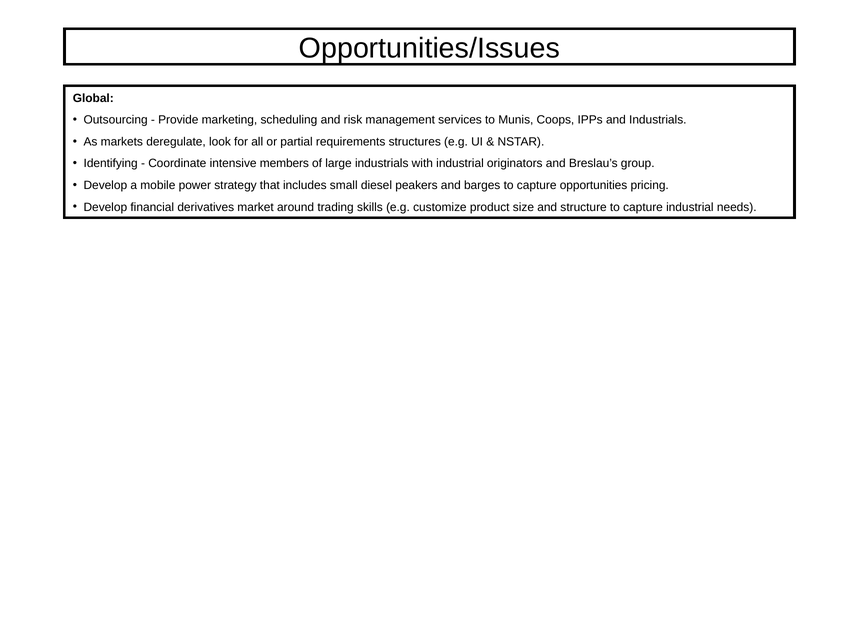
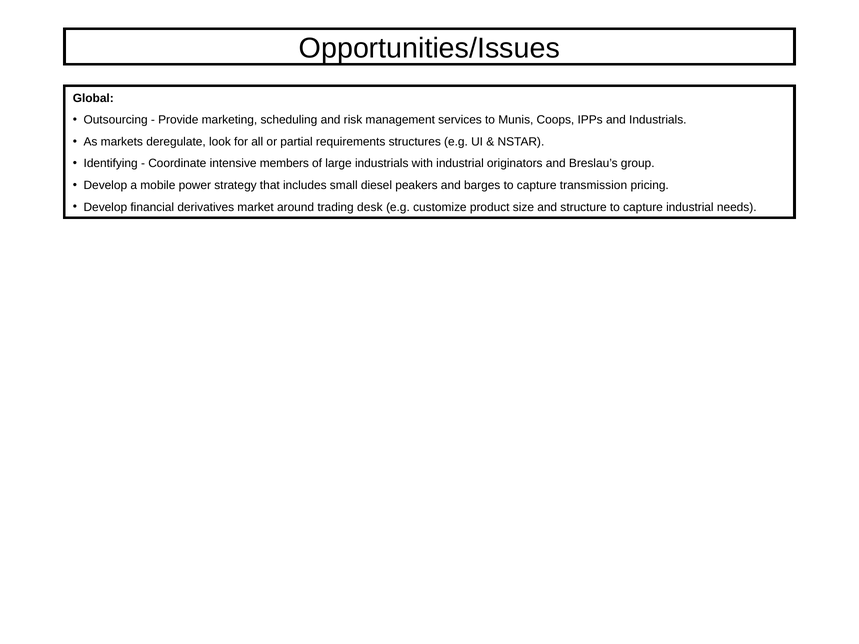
opportunities: opportunities -> transmission (593, 185)
skills: skills -> desk (370, 207)
